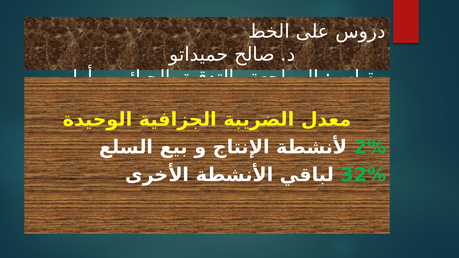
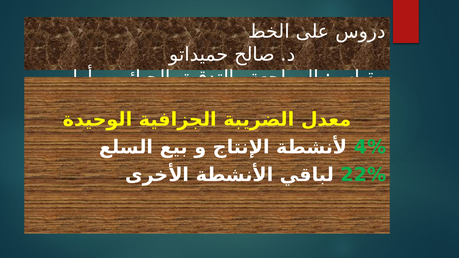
2%: 2% -> 4% (370, 147)
32%: 32% -> 22% (364, 175)
